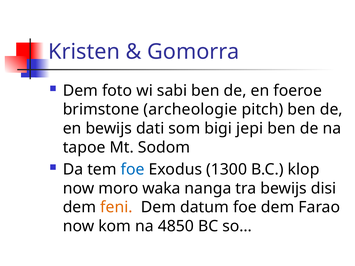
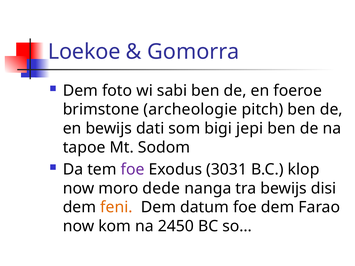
Kristen: Kristen -> Loekoe (84, 52)
foe colour: blue -> purple (133, 170)
1300: 1300 -> 3031 (227, 170)
waka: waka -> dede (161, 189)
4850: 4850 -> 2450 (176, 226)
